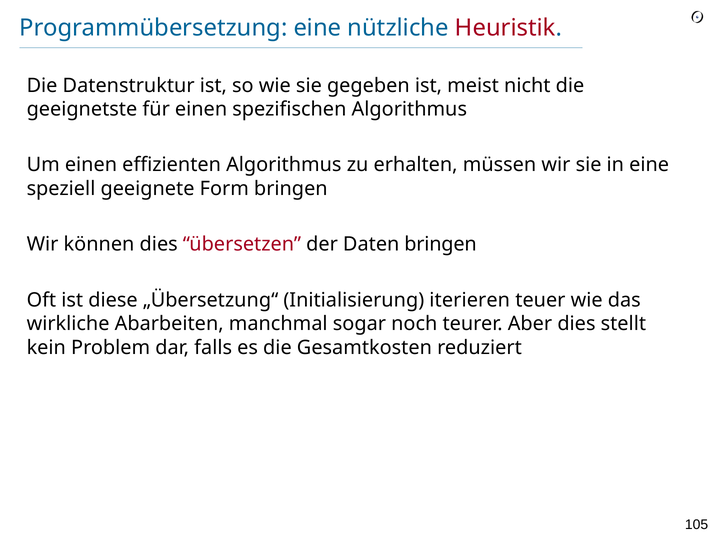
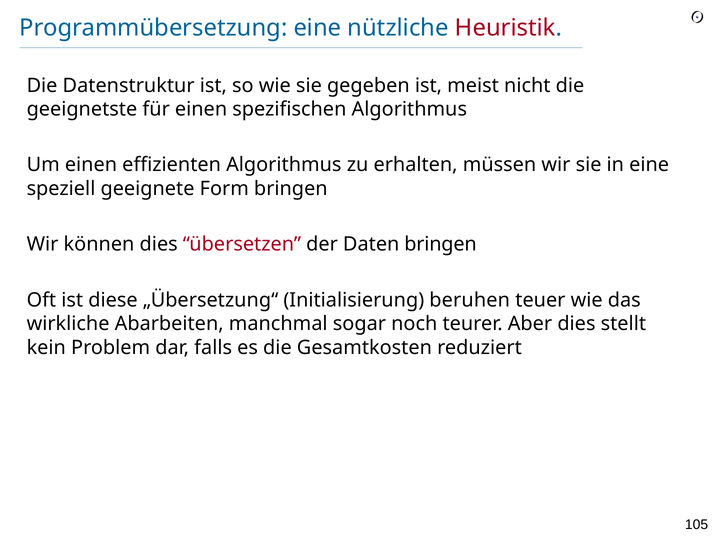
iterieren: iterieren -> beruhen (470, 300)
